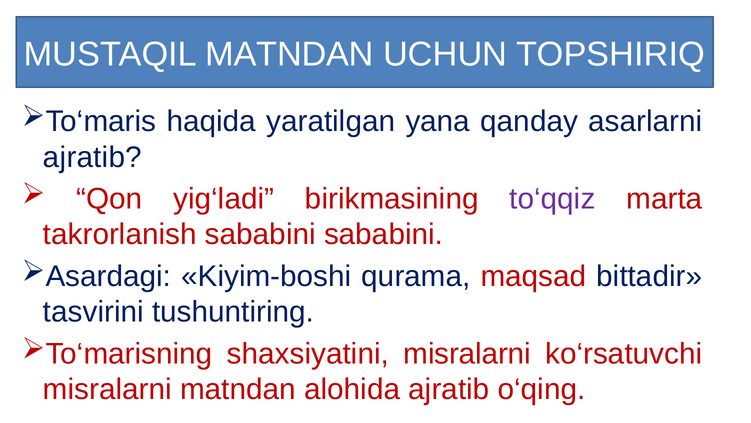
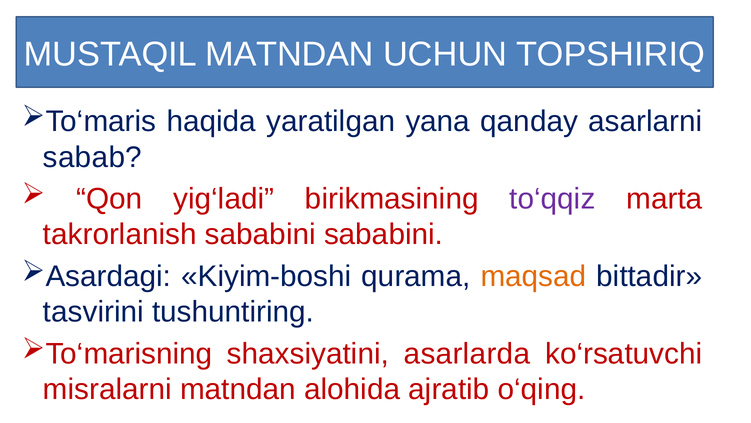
ajratib: ajratib -> sabab (92, 157)
maqsad colour: red -> orange (533, 276)
shaxsiyatini misralarni: misralarni -> asarlarda (467, 353)
